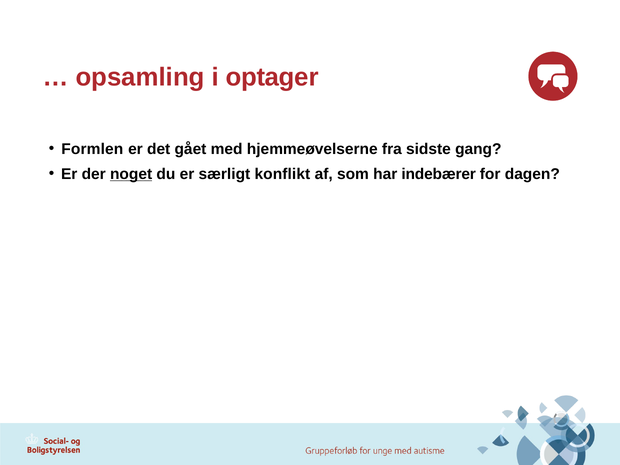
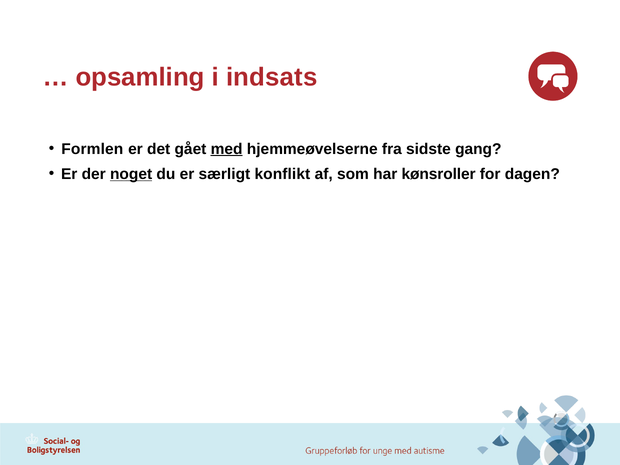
optager: optager -> indsats (272, 77)
med underline: none -> present (227, 149)
indebærer: indebærer -> kønsroller (439, 174)
